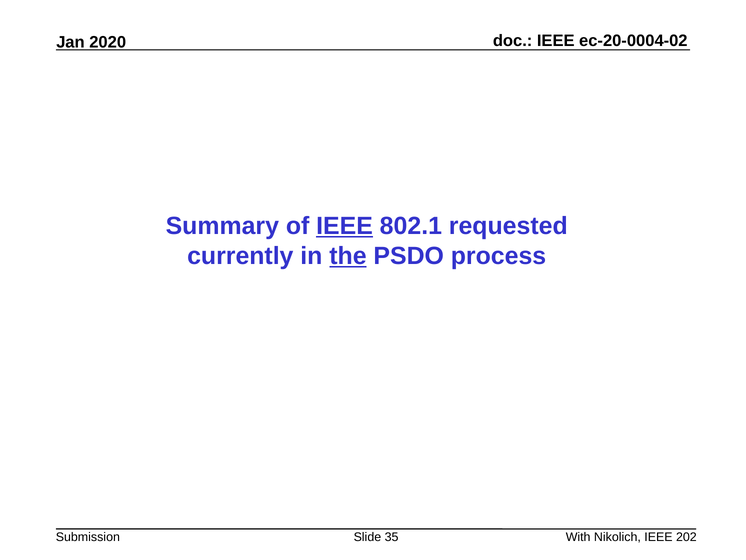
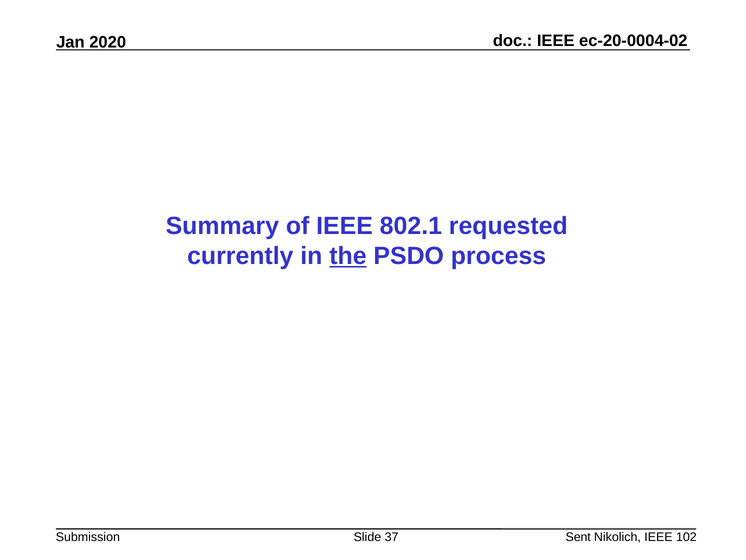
IEEE underline: present -> none (345, 226)
35: 35 -> 37 (392, 537)
With: With -> Sent (578, 537)
202: 202 -> 102 (686, 537)
